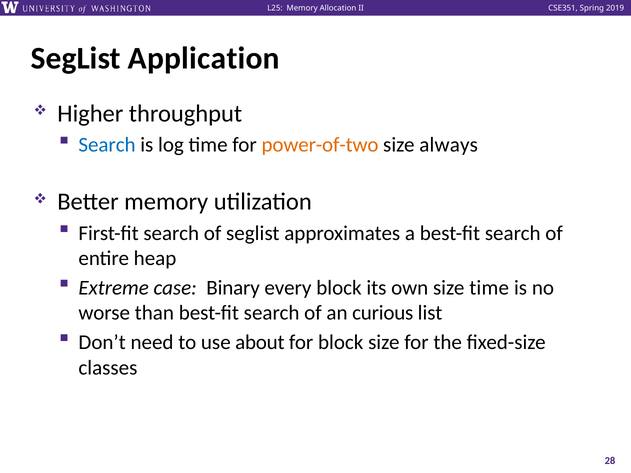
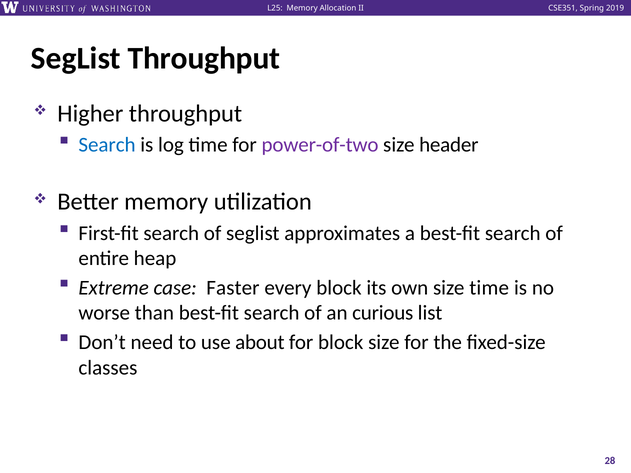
SegList Application: Application -> Throughput (204, 59)
power-of-two colour: orange -> purple (320, 145)
always: always -> header (449, 145)
Binary: Binary -> Faster (233, 288)
